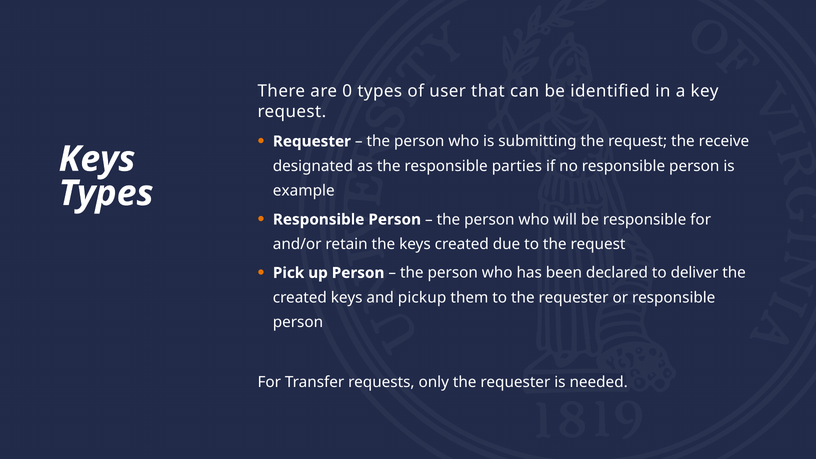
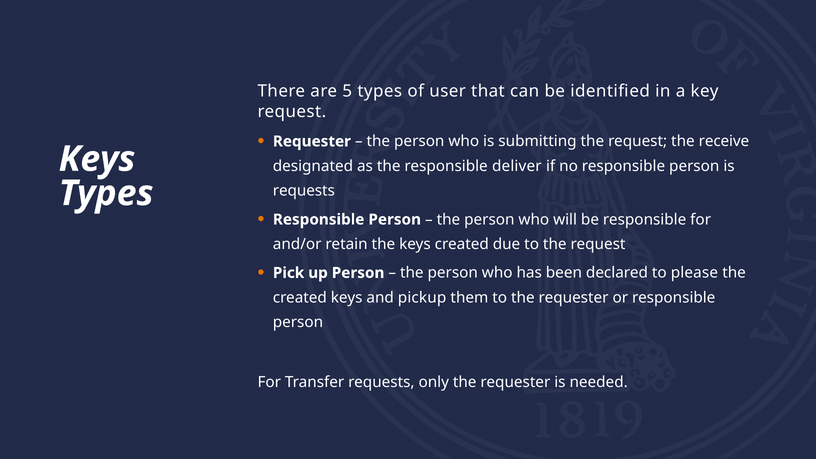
0: 0 -> 5 (347, 91)
parties: parties -> deliver (517, 166)
example: example -> requests (304, 191)
deliver: deliver -> please (694, 273)
